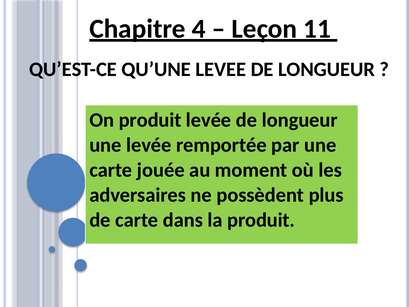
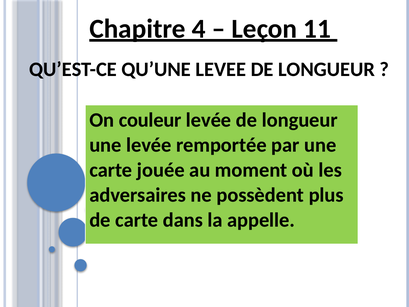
On produit: produit -> couleur (150, 120)
la produit: produit -> appelle (261, 220)
